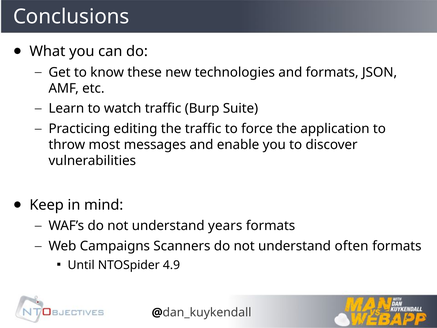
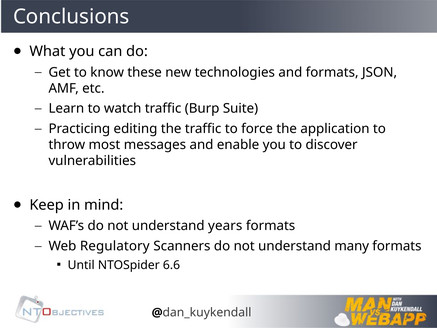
Campaigns: Campaigns -> Regulatory (115, 246)
often: often -> many (352, 246)
4.9: 4.9 -> 6.6 (171, 265)
